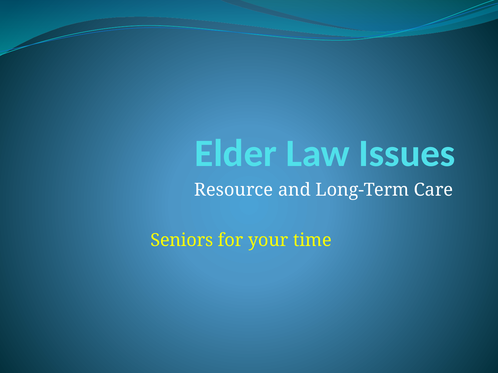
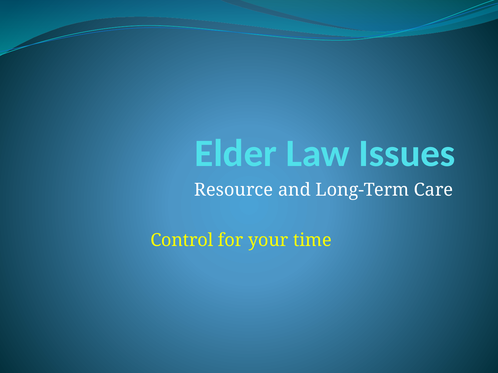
Seniors: Seniors -> Control (182, 241)
